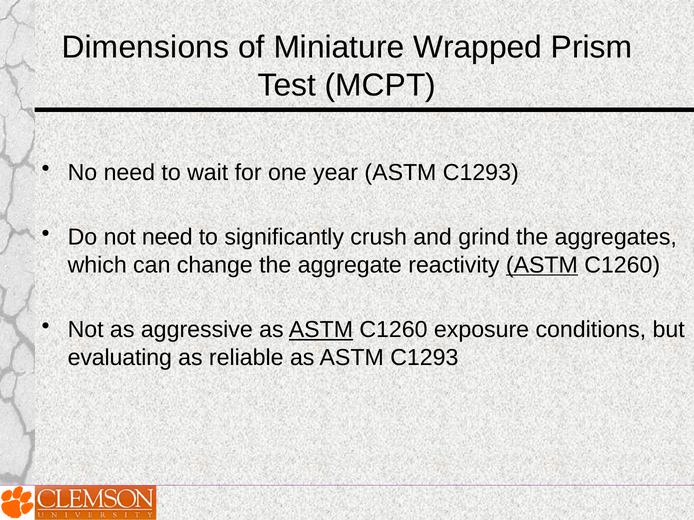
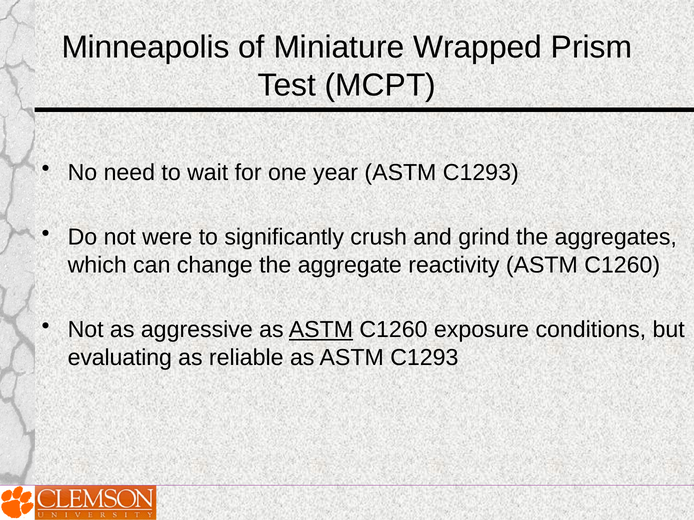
Dimensions: Dimensions -> Minneapolis (146, 47)
not need: need -> were (167, 238)
ASTM underline: present -> none (542, 265)
